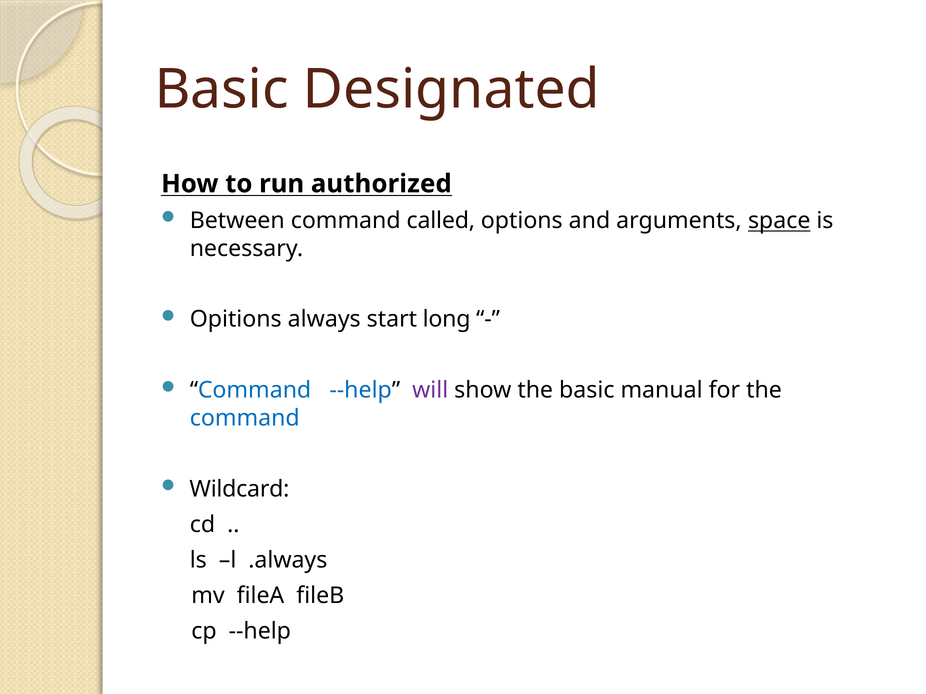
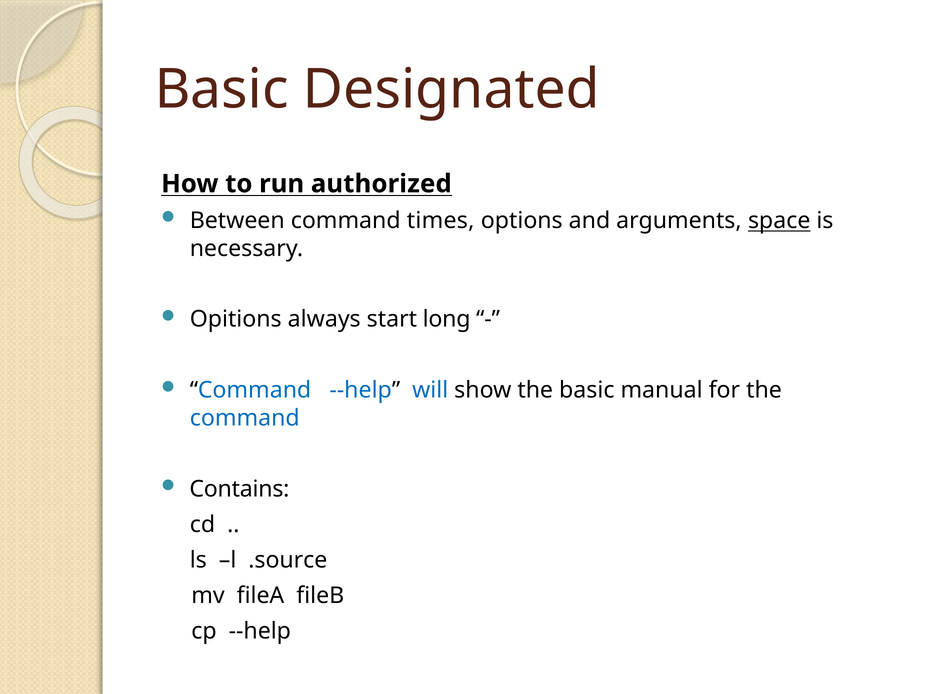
called: called -> times (441, 221)
will colour: purple -> blue (430, 391)
Wildcard: Wildcard -> Contains (239, 489)
.always: .always -> .source (288, 560)
